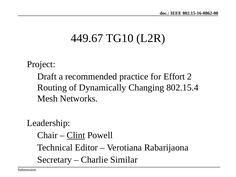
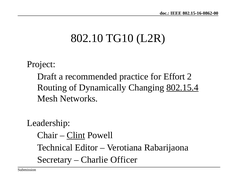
449.67: 449.67 -> 802.10 (87, 38)
802.15.4 underline: none -> present (182, 88)
Similar: Similar -> Officer (124, 160)
